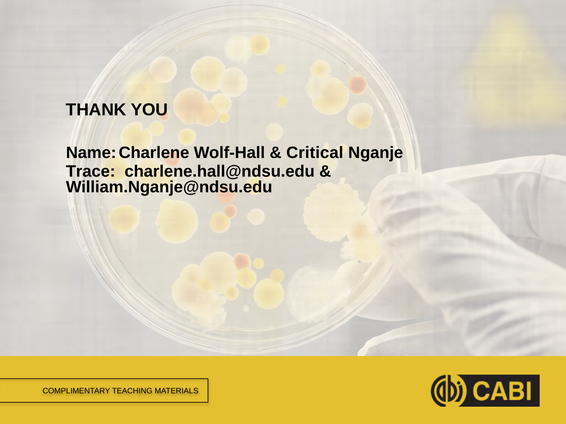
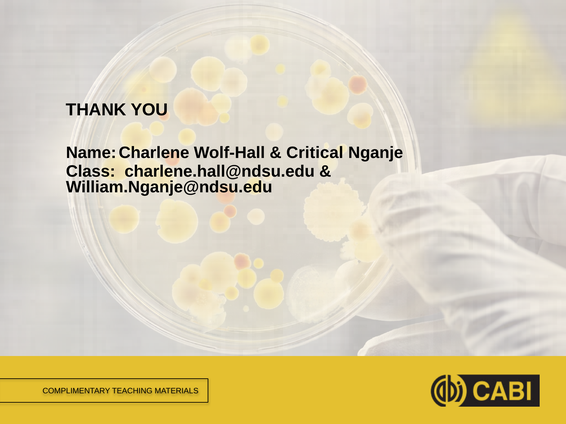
Trace: Trace -> Class (91, 172)
